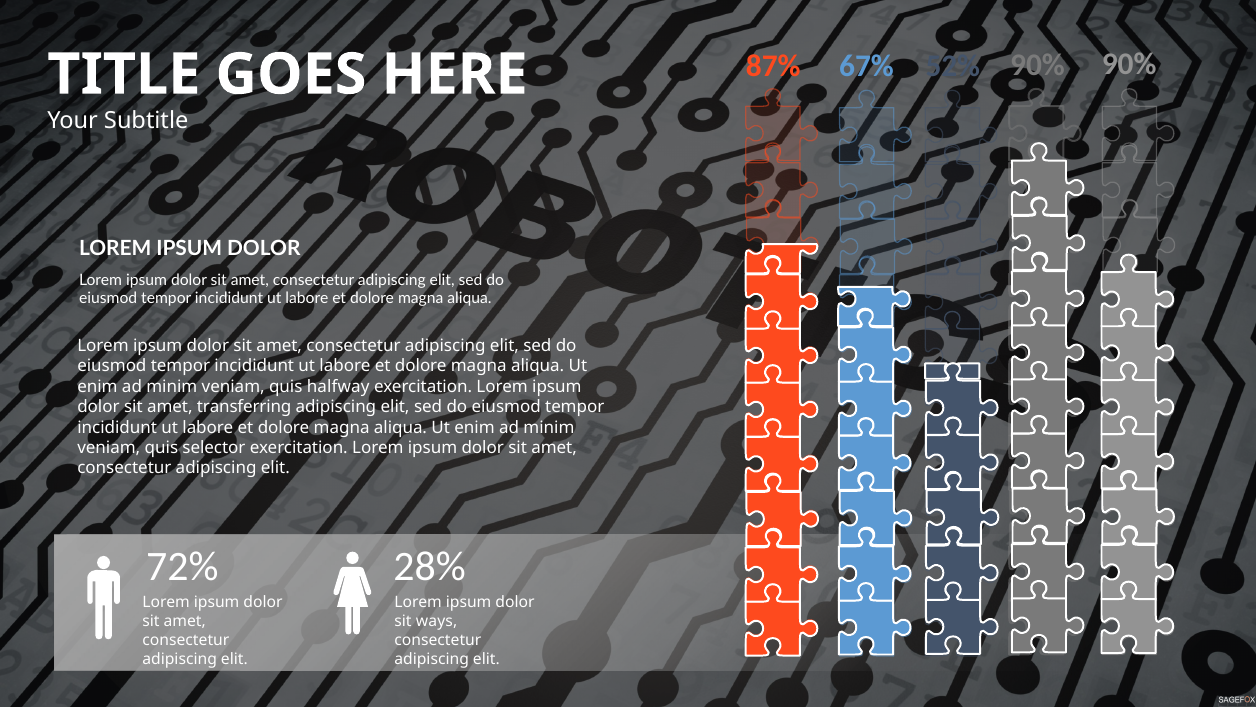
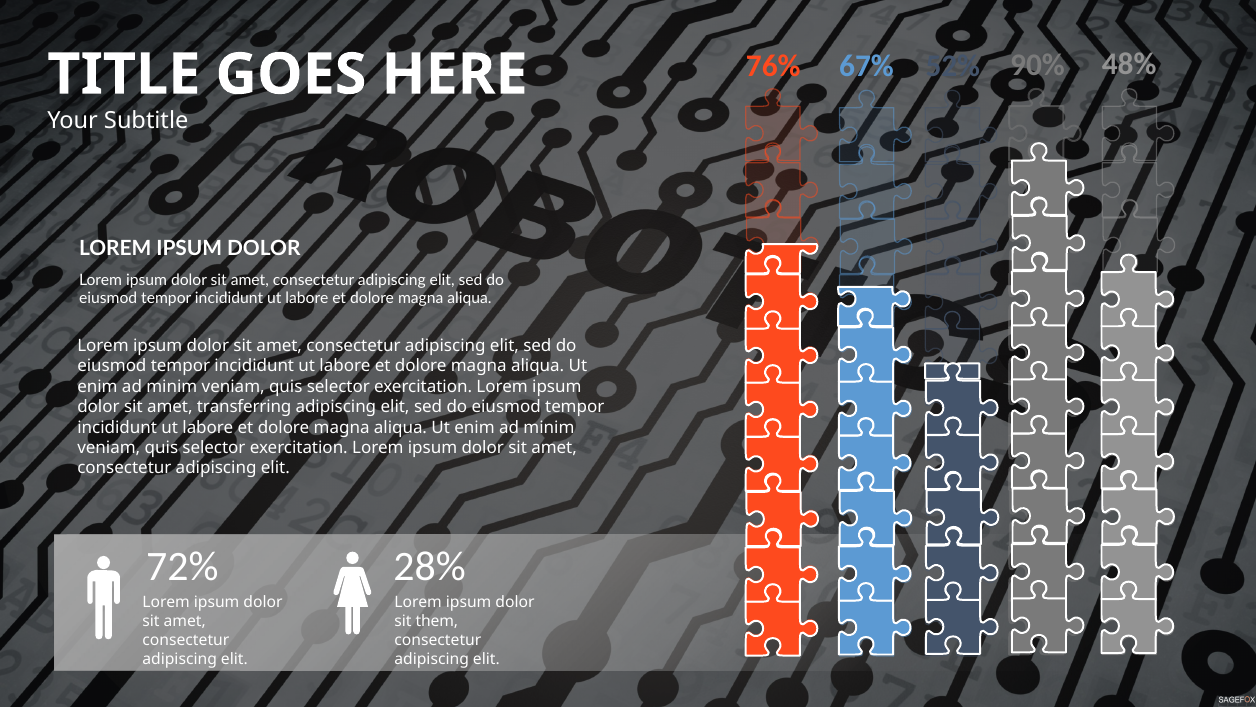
90%: 90% -> 48% (1129, 64)
87%: 87% -> 76% (773, 66)
halfway: halfway -> selector (338, 386)
ways: ways -> them (437, 621)
